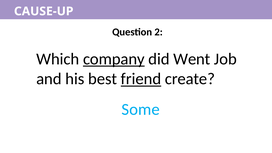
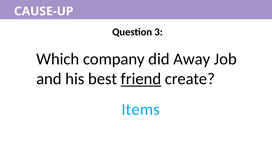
2: 2 -> 3 (159, 32)
company underline: present -> none (114, 59)
Went: Went -> Away (192, 59)
Some: Some -> Items (141, 109)
